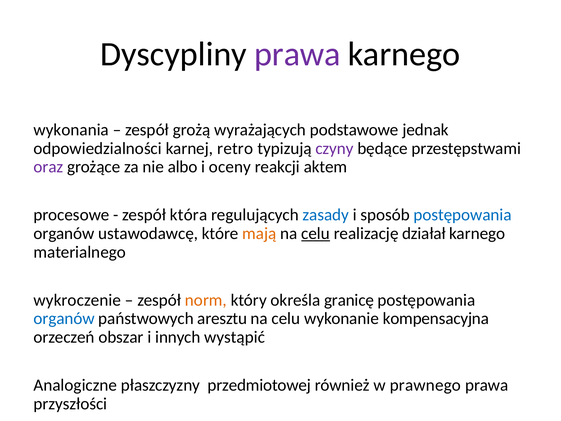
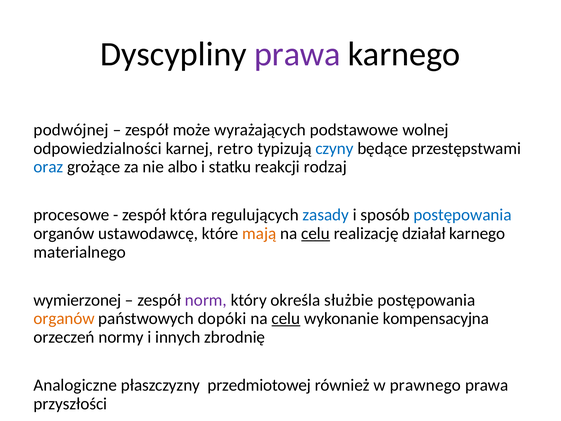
wykonania: wykonania -> podwójnej (71, 130)
grożą: grożą -> może (192, 130)
jednak: jednak -> wolnej (426, 130)
czyny colour: purple -> blue (335, 148)
oraz colour: purple -> blue (48, 167)
oceny: oceny -> statku (230, 167)
aktem: aktem -> rodzaj (325, 167)
wykroczenie: wykroczenie -> wymierzonej (77, 300)
norm colour: orange -> purple (206, 300)
granicę: granicę -> służbie (349, 300)
organów colour: blue -> orange (64, 318)
aresztu: aresztu -> dopóki (222, 318)
celu underline: none -> present (286, 318)
obszar: obszar -> normy (121, 337)
wystąpić: wystąpić -> zbrodnię (235, 337)
